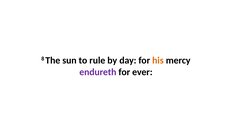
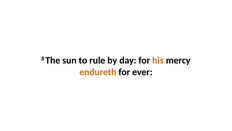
endureth colour: purple -> orange (98, 72)
